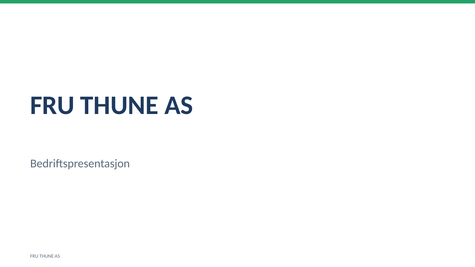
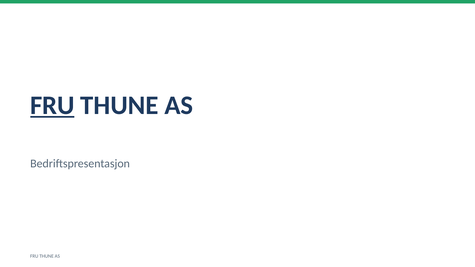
FRU underline: none -> present (52, 105)
